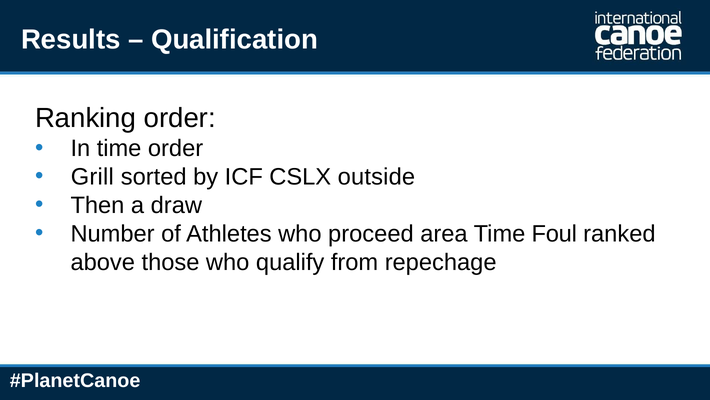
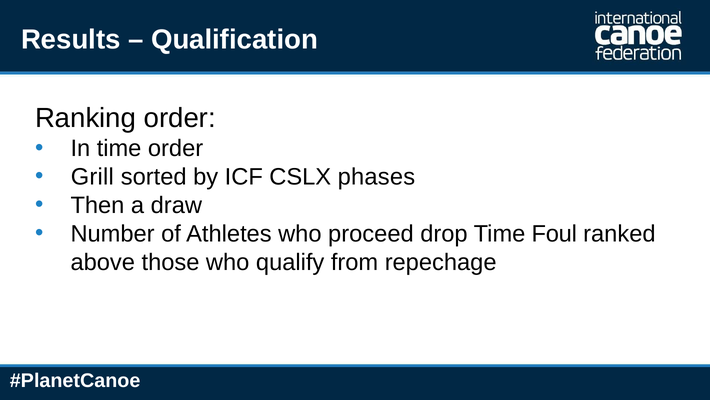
outside: outside -> phases (376, 177)
area: area -> drop (444, 233)
